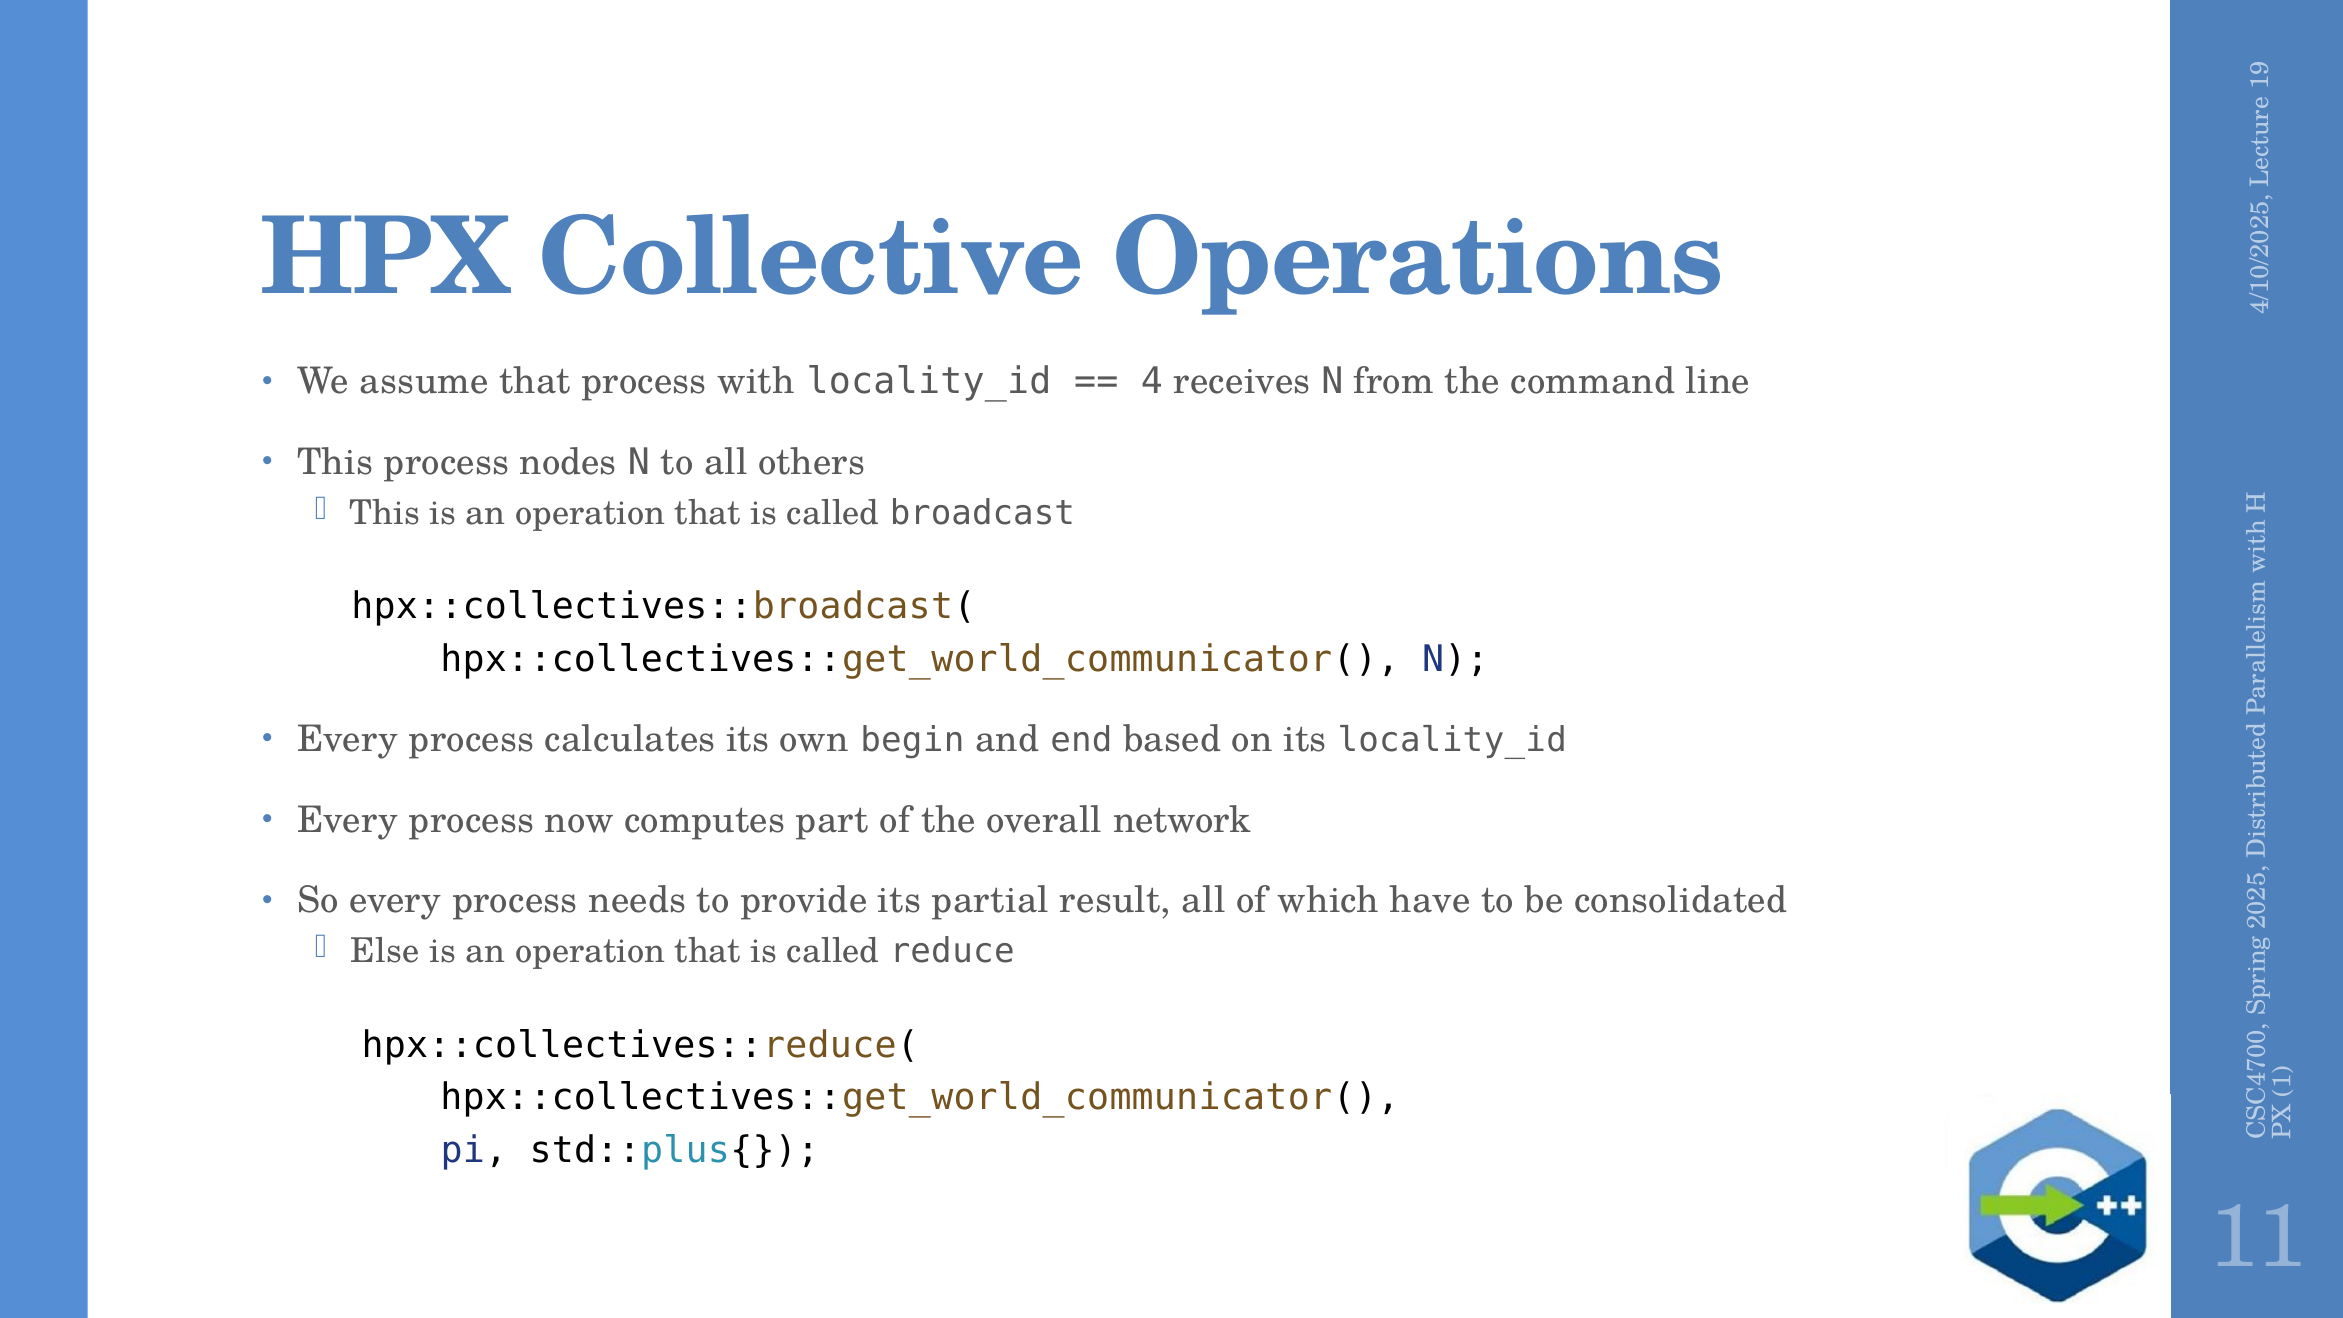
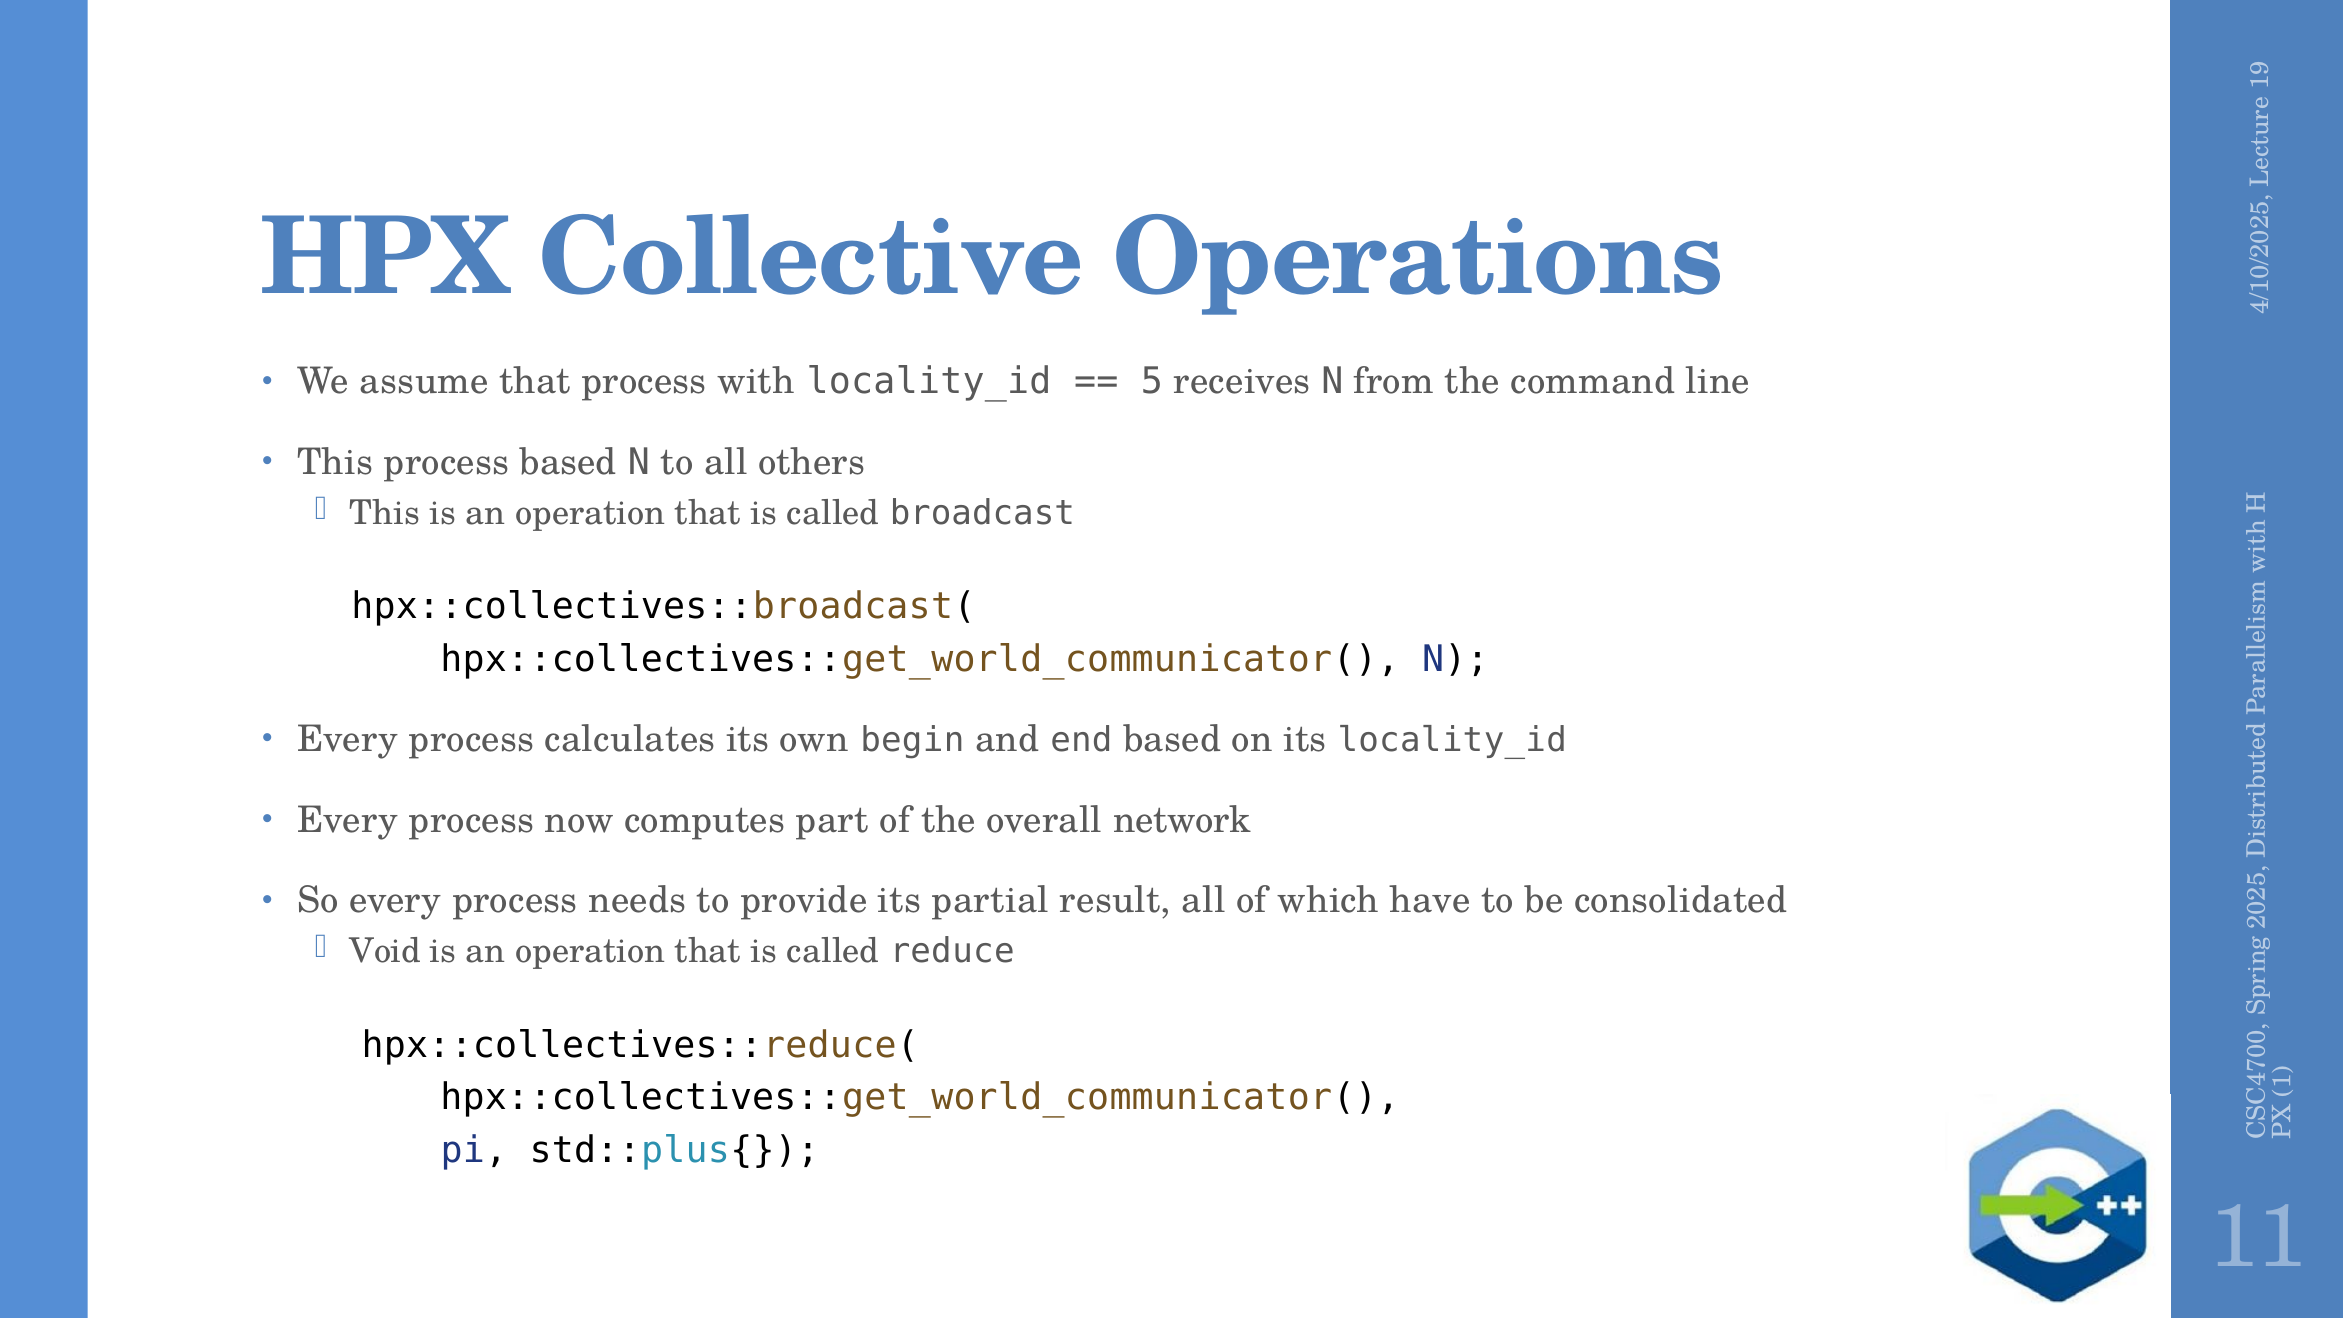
4: 4 -> 5 (1152, 382)
process nodes: nodes -> based (568, 462)
Else: Else -> Void (385, 952)
